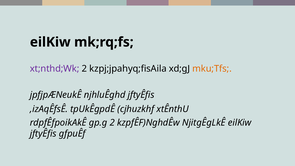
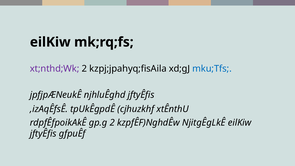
mku;Tfs colour: orange -> blue (212, 69)
